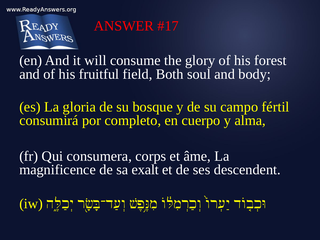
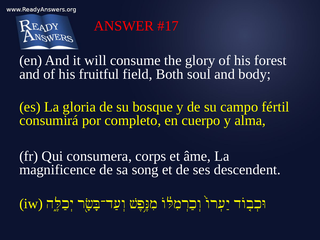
exalt: exalt -> song (145, 170)
